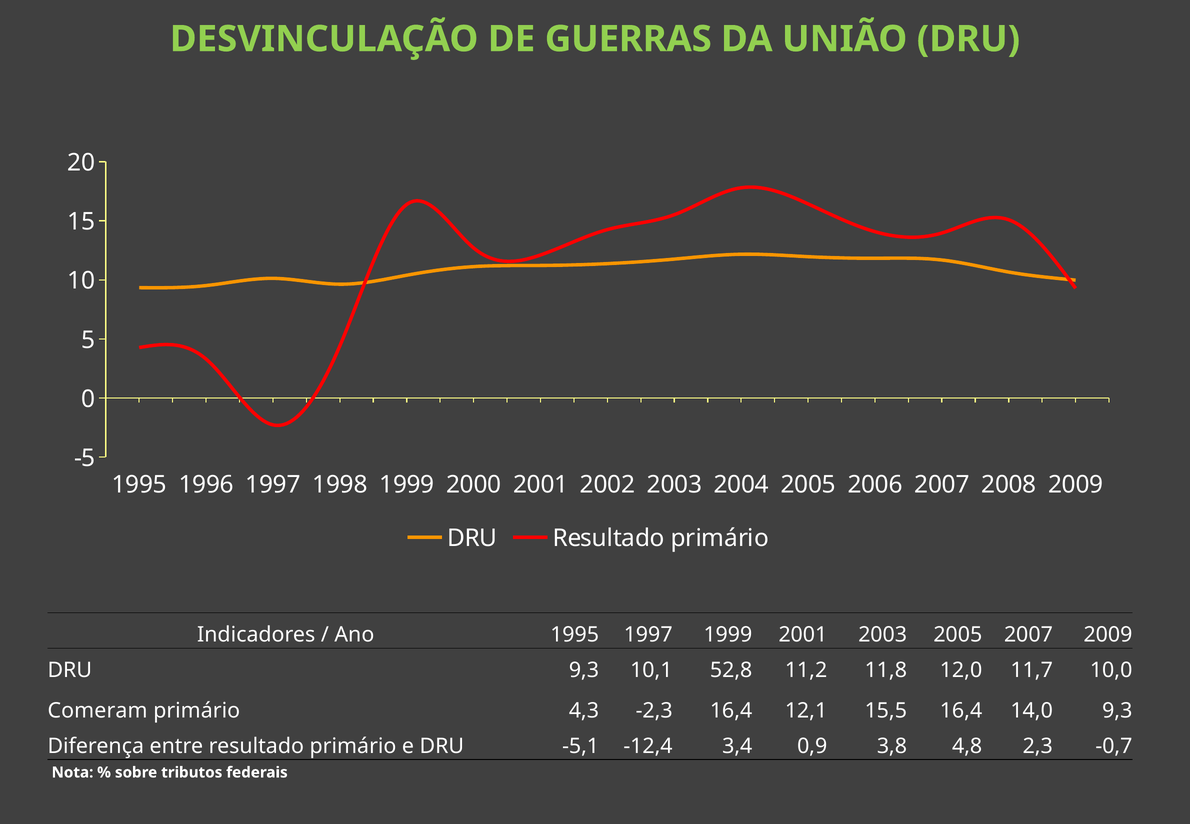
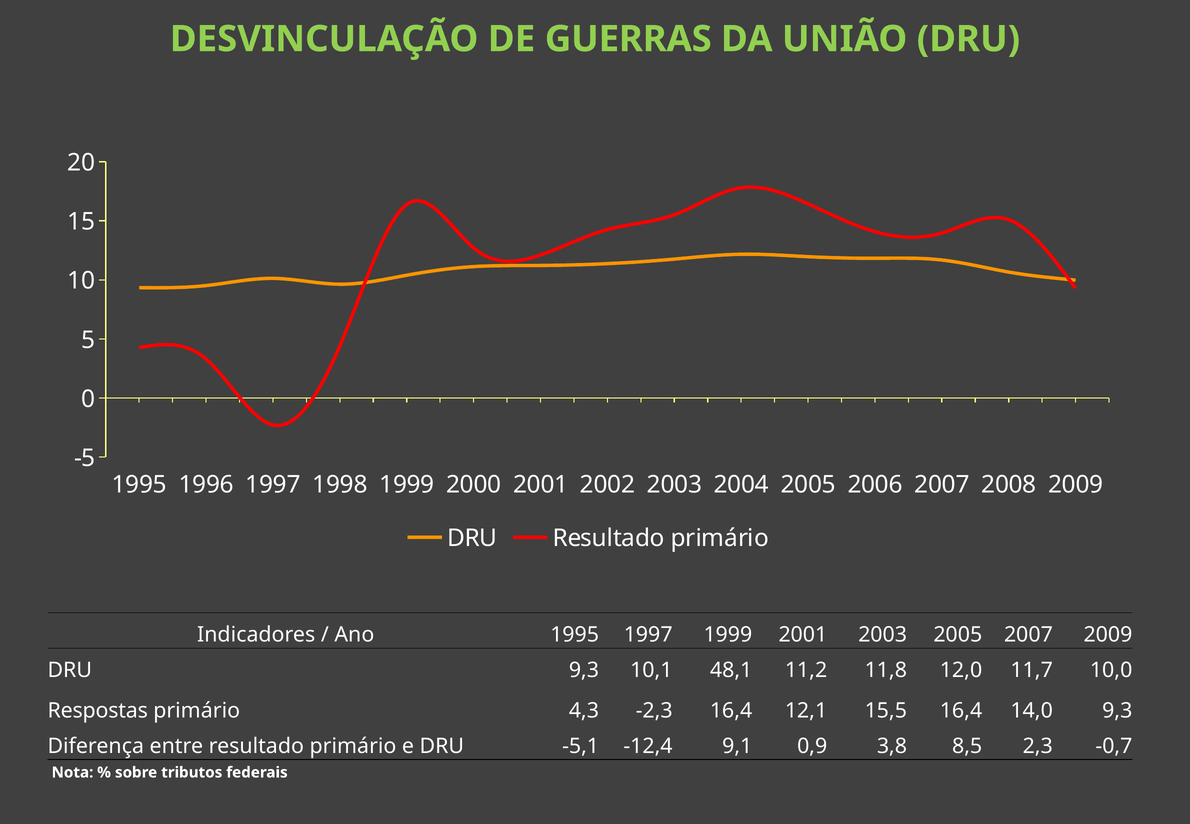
52,8: 52,8 -> 48,1 (731, 670)
Comeram: Comeram -> Respostas (98, 711)
3,4: 3,4 -> 9,1 (737, 746)
4,8: 4,8 -> 8,5 (967, 746)
